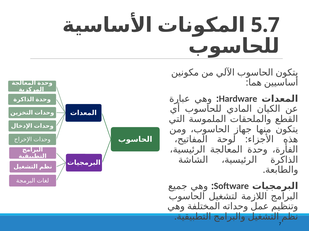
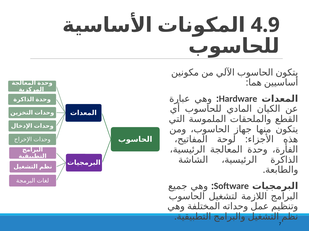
5.7: 5.7 -> 4.9 (265, 25)
